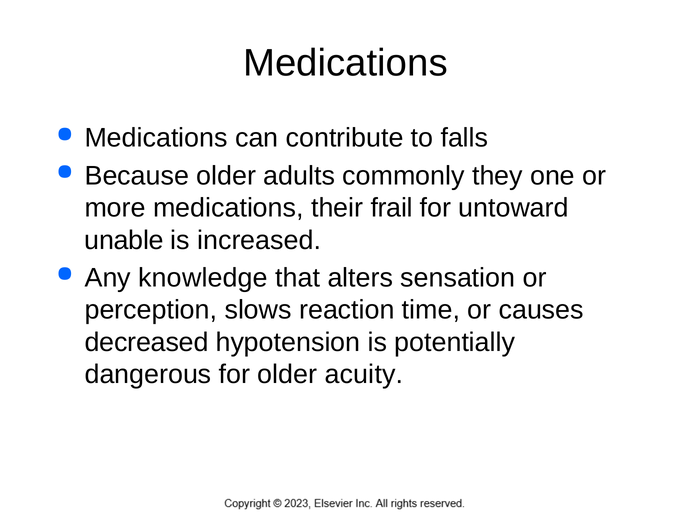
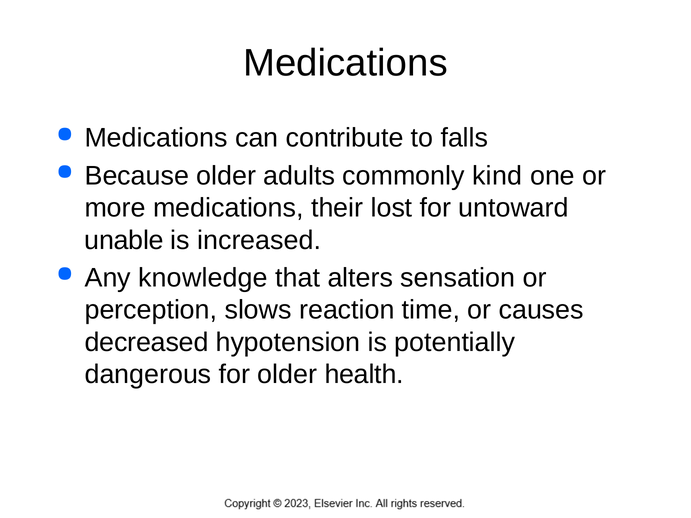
they: they -> kind (497, 176)
frail: frail -> lost (392, 208)
acuity: acuity -> health (364, 375)
